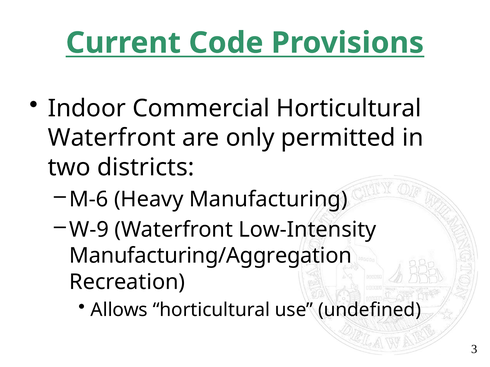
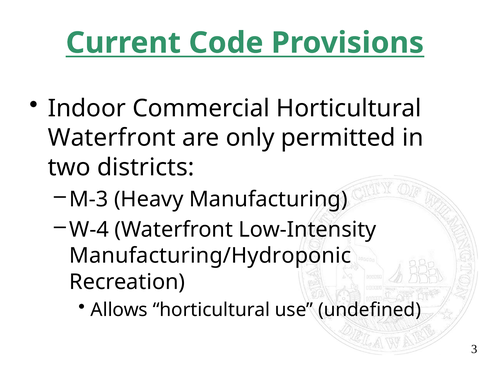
M-6: M-6 -> M-3 (89, 199)
W-9: W-9 -> W-4 (89, 230)
Manufacturing/Aggregation: Manufacturing/Aggregation -> Manufacturing/Hydroponic (210, 256)
